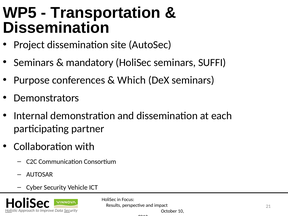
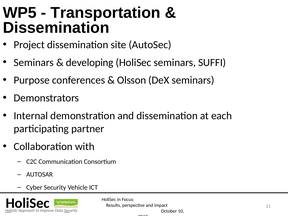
mandatory: mandatory -> developing (90, 62)
Which: Which -> Olsson (132, 80)
